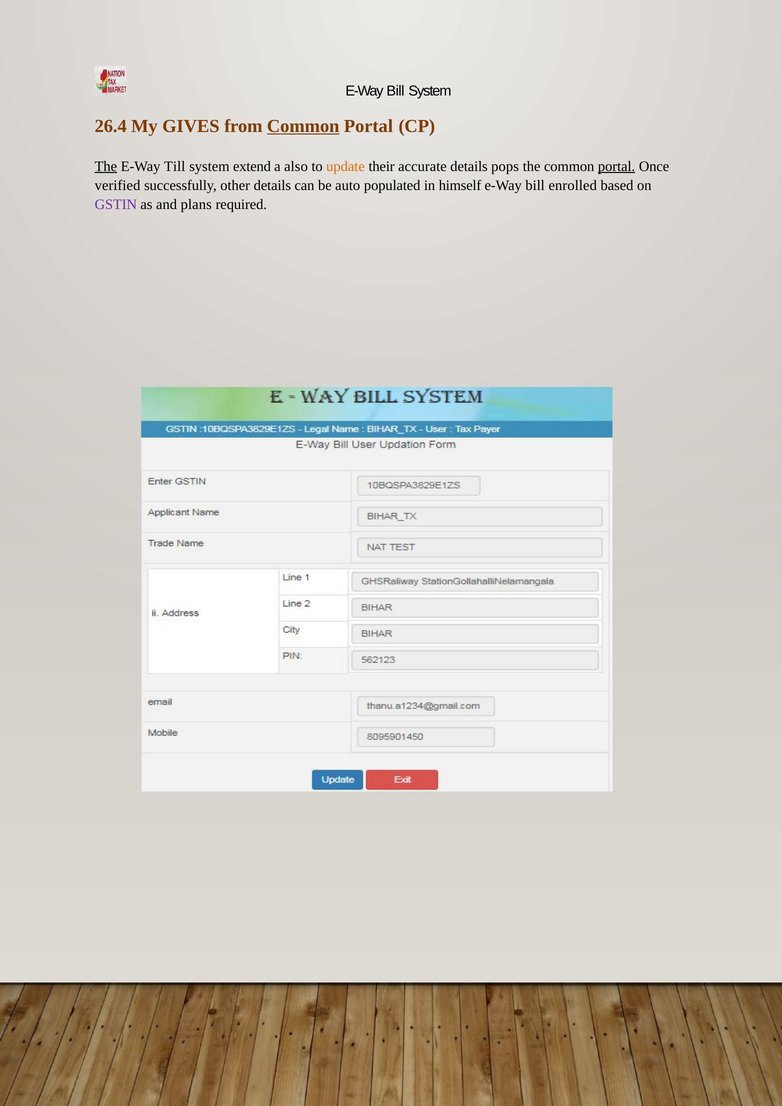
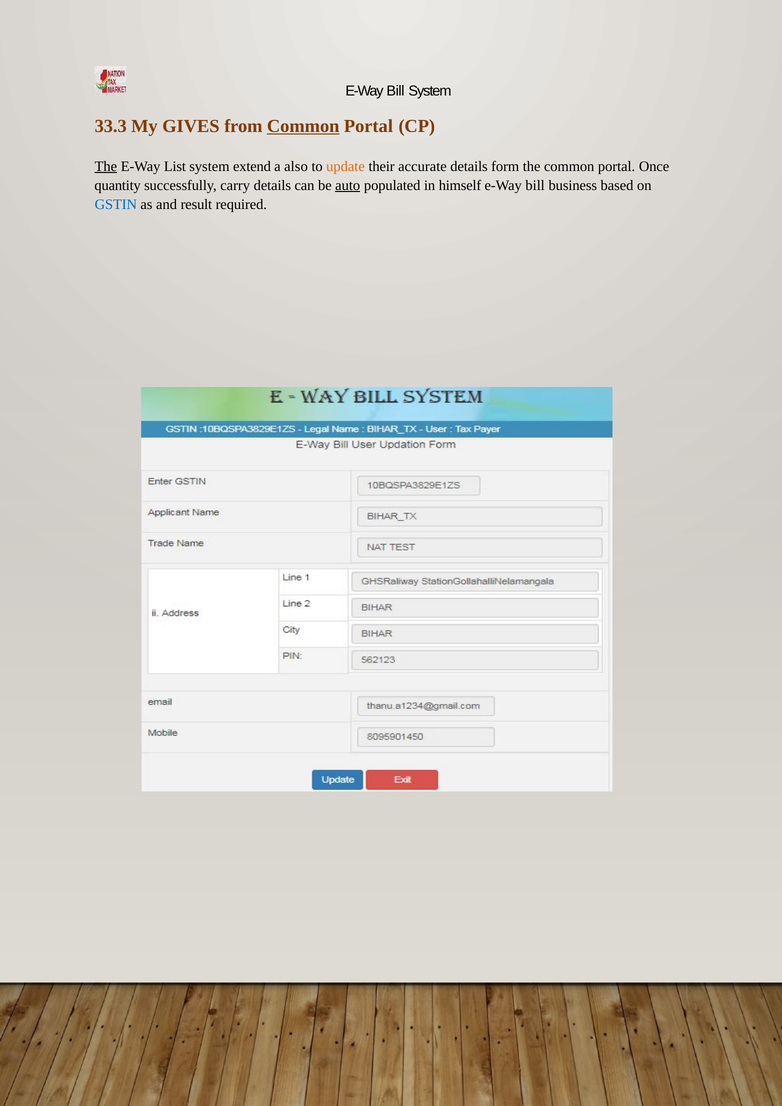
26.4: 26.4 -> 33.3 (111, 126)
Till: Till -> List (175, 166)
pops: pops -> form (505, 166)
portal underline: present -> none (617, 166)
verified: verified -> quantity (118, 185)
other: other -> carry (235, 185)
auto underline: none -> present (348, 185)
enrolled: enrolled -> business (573, 185)
GSTIN colour: purple -> blue (116, 205)
plans: plans -> result (196, 205)
